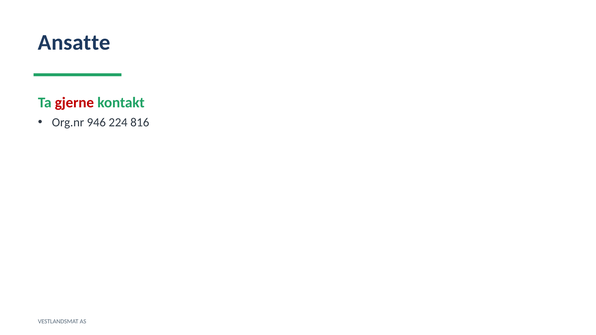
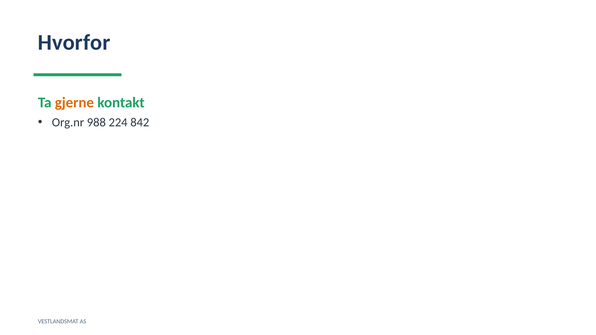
Ansatte: Ansatte -> Hvorfor (74, 43)
gjerne colour: red -> orange (74, 103)
946: 946 -> 988 (96, 123)
816: 816 -> 842 (140, 123)
